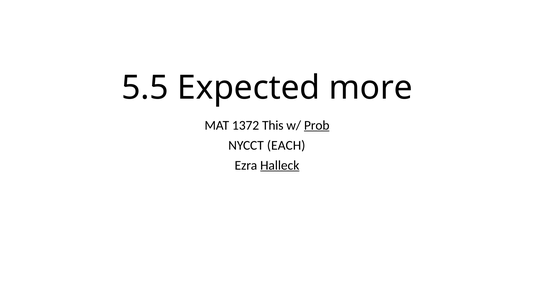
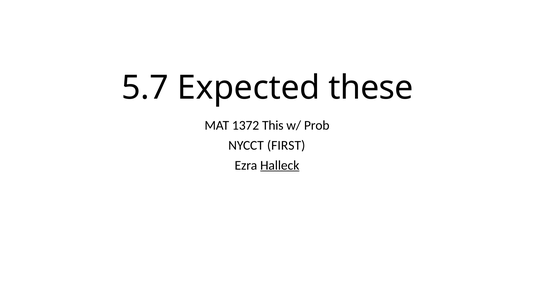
5.5: 5.5 -> 5.7 (145, 88)
more: more -> these (371, 88)
Prob underline: present -> none (317, 125)
EACH: EACH -> FIRST (286, 145)
